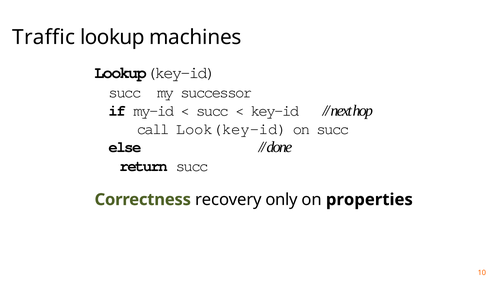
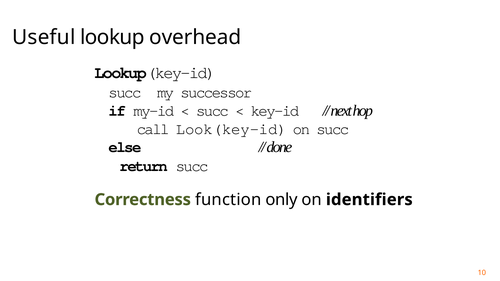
Traffic: Traffic -> Useful (44, 37)
machines: machines -> overhead (195, 37)
recovery: recovery -> function (228, 200)
properties: properties -> identifiers (369, 200)
